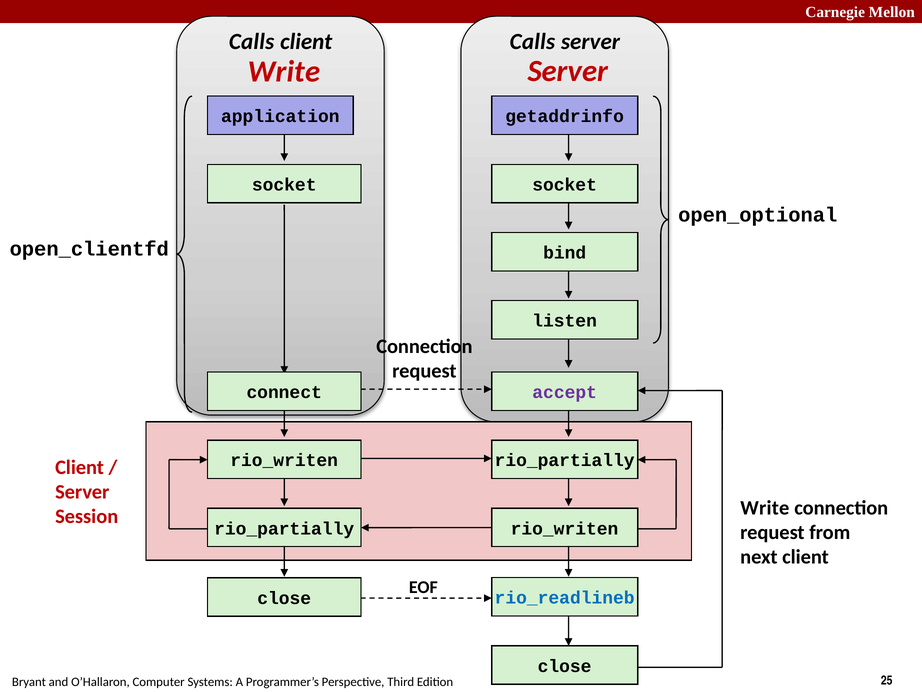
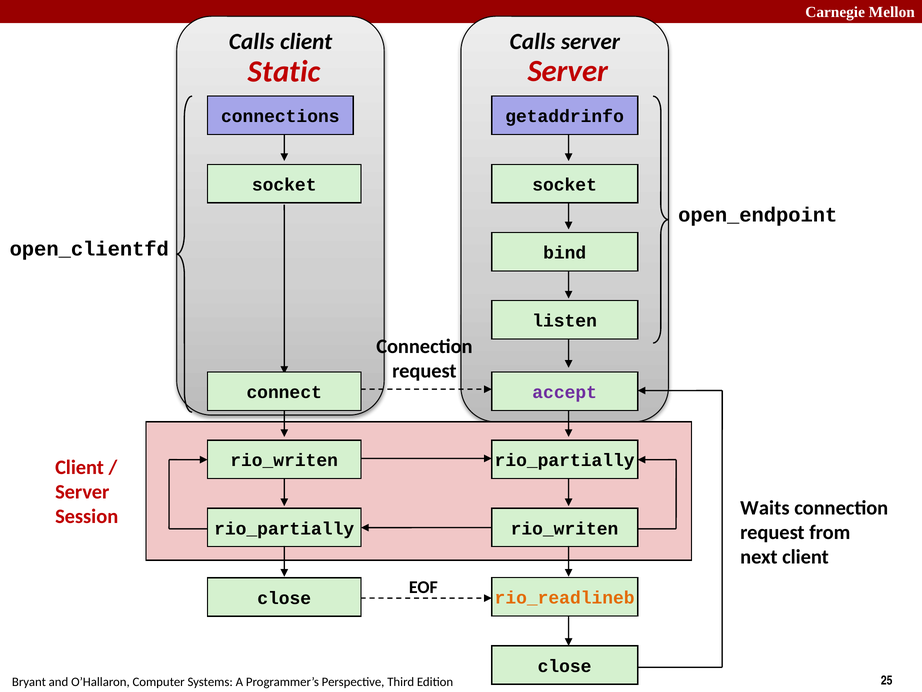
Write: Write -> Static (284, 72)
application: application -> connections (280, 116)
open_optional: open_optional -> open_endpoint (758, 215)
Write: Write -> Waits (765, 508)
rio_readlineb colour: blue -> orange (565, 598)
